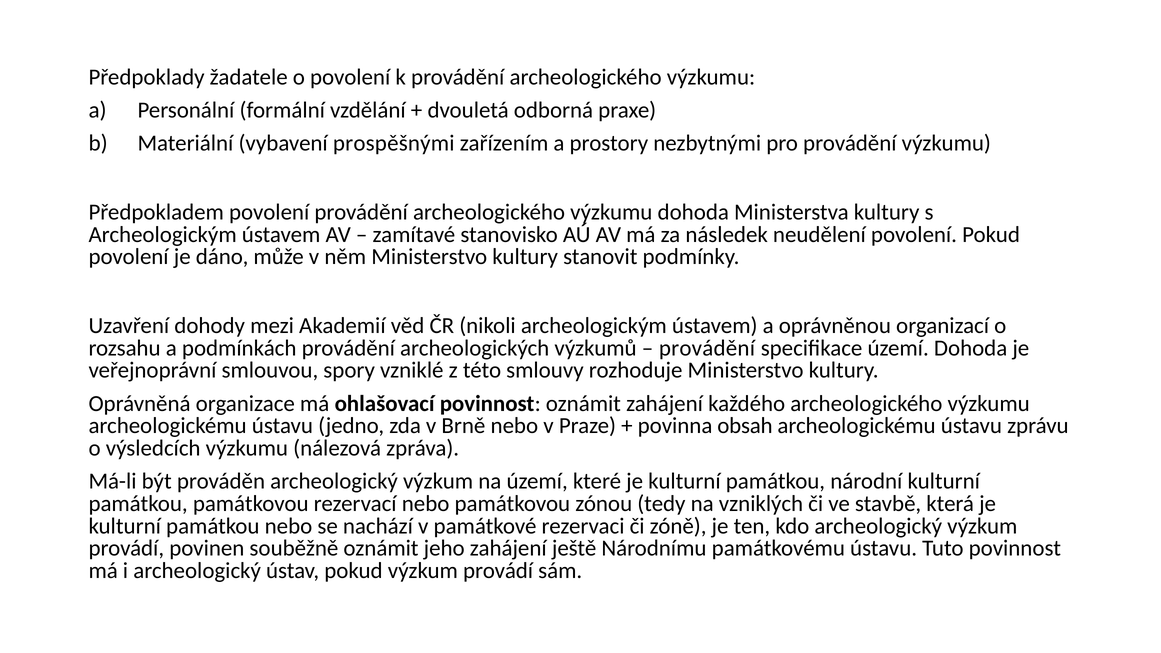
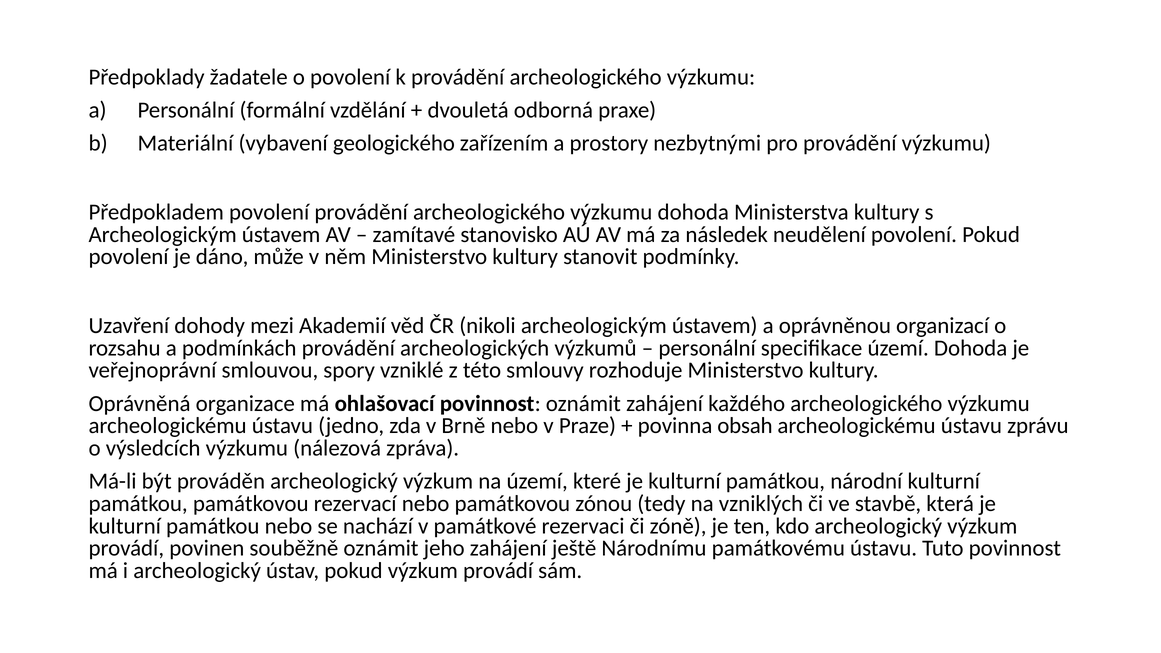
prospěšnými: prospěšnými -> geologického (394, 143)
provádění: provádění -> personální (707, 348)
